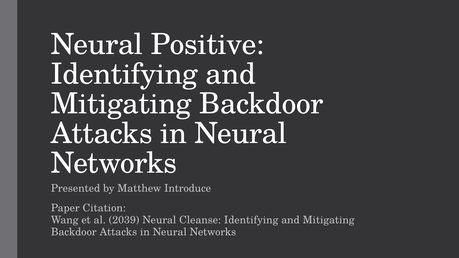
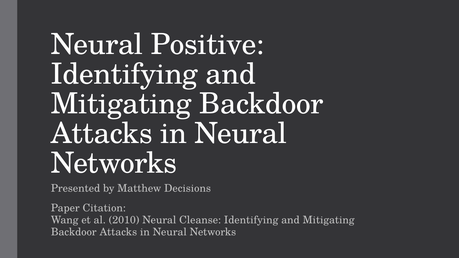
Introduce: Introduce -> Decisions (188, 189)
2039: 2039 -> 2010 (124, 220)
